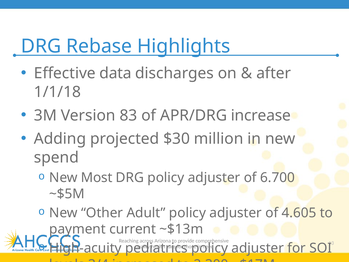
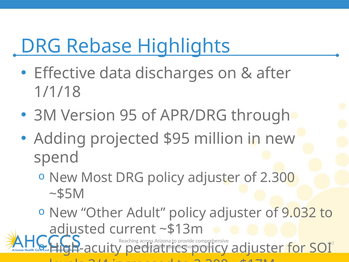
83: 83 -> 95 (128, 115)
increase: increase -> through (261, 115)
$30: $30 -> $95 (177, 139)
of 6.700: 6.700 -> 2.300 (277, 177)
4.605: 4.605 -> 9.032 (299, 213)
payment: payment -> adjusted (77, 229)
